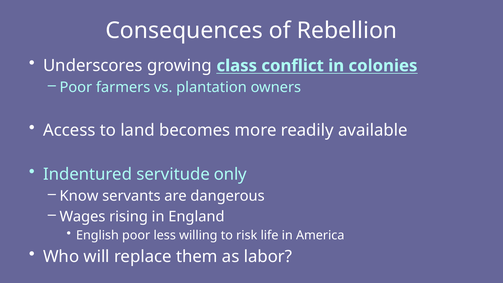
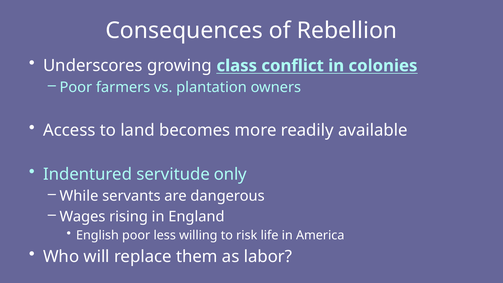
Know: Know -> While (79, 196)
